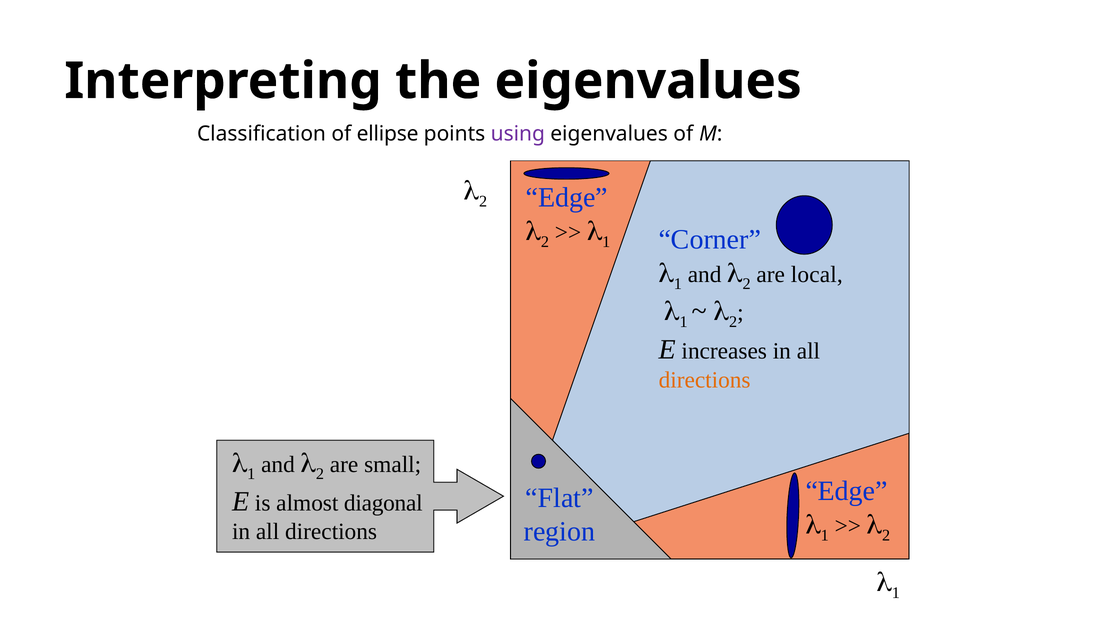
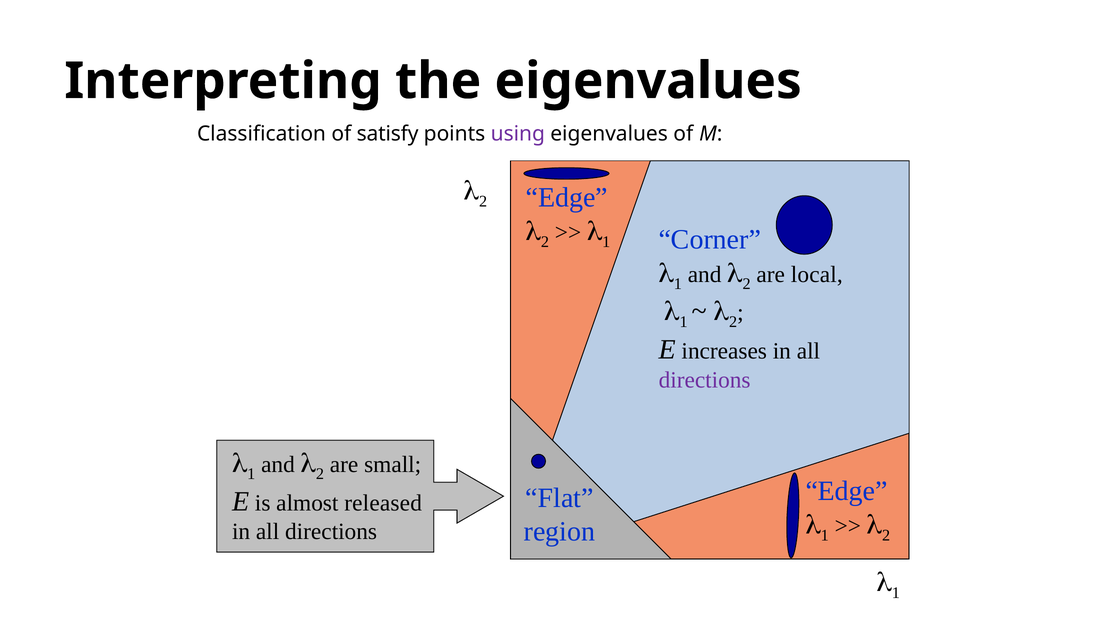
ellipse: ellipse -> satisfy (388, 134)
directions colour: orange -> purple (705, 380)
diagonal: diagonal -> released (383, 503)
